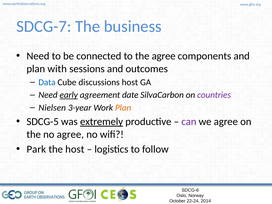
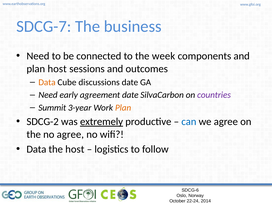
the agree: agree -> week (164, 56)
plan with: with -> host (57, 69)
Data colour: blue -> orange (47, 82)
discussions host: host -> date (130, 82)
early underline: present -> none (69, 95)
Nielsen: Nielsen -> Summit (52, 108)
SDCG-5: SDCG-5 -> SDCG-2 (43, 122)
can colour: purple -> blue (189, 122)
Park: Park -> Data (36, 149)
